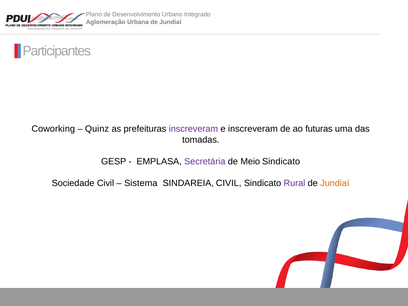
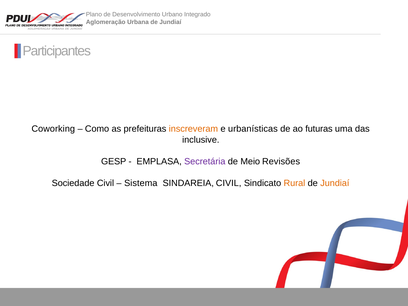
Quinz: Quinz -> Como (97, 129)
inscreveram colour: purple -> orange (193, 129)
e inscreveram: inscreveram -> urbanísticas (253, 129)
tomadas: tomadas -> inclusive (201, 140)
Meio Sindicato: Sindicato -> Revisões (281, 162)
Rural colour: purple -> orange (294, 183)
